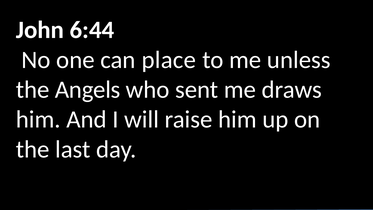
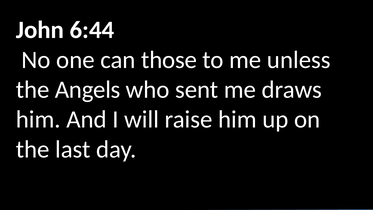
place: place -> those (169, 60)
